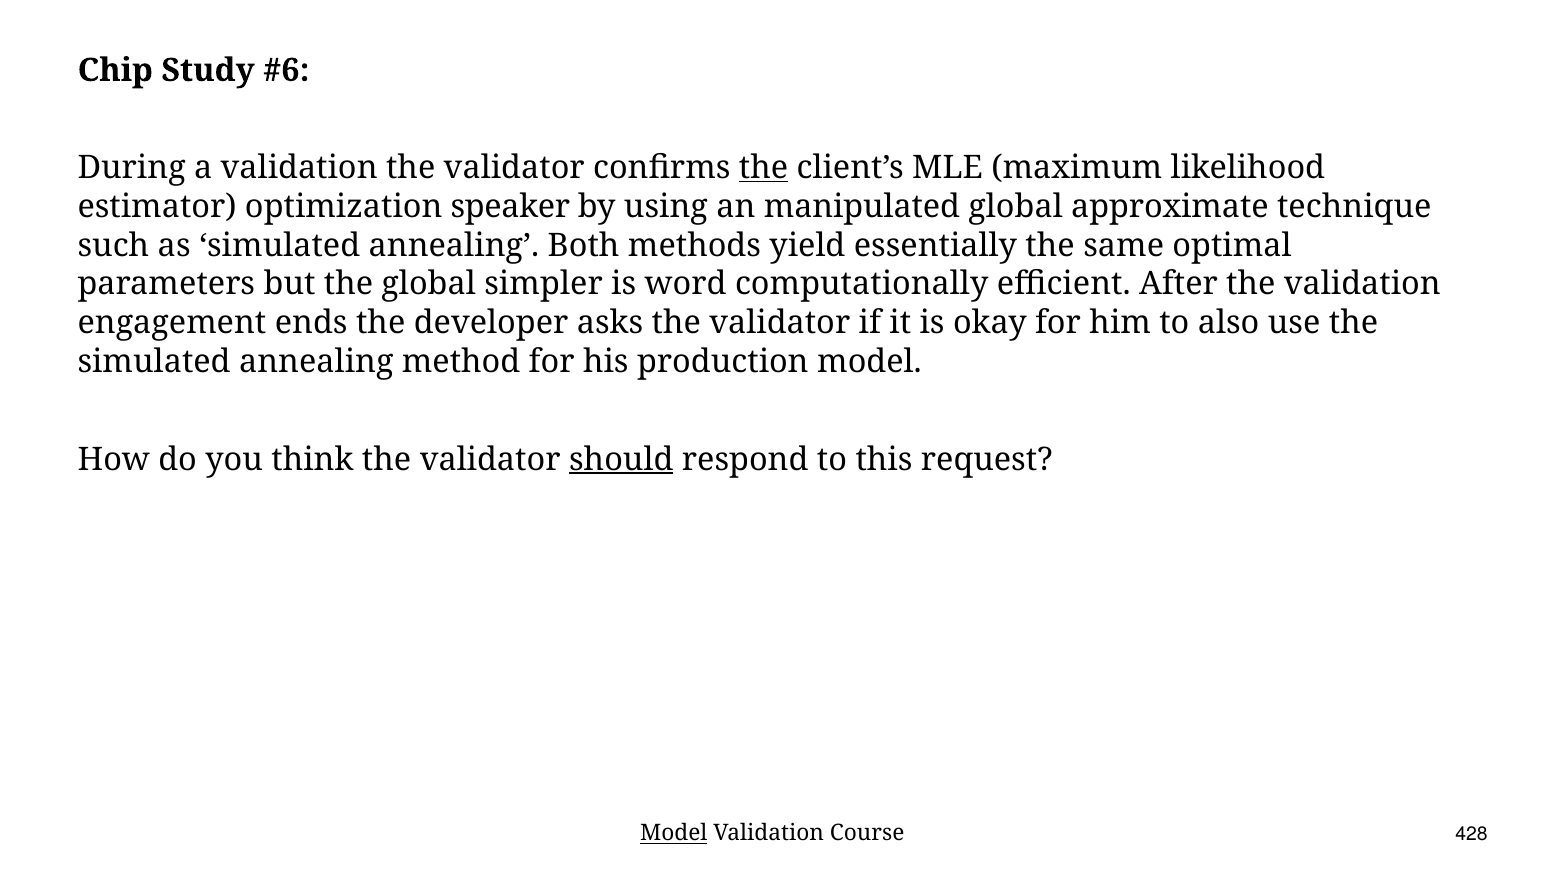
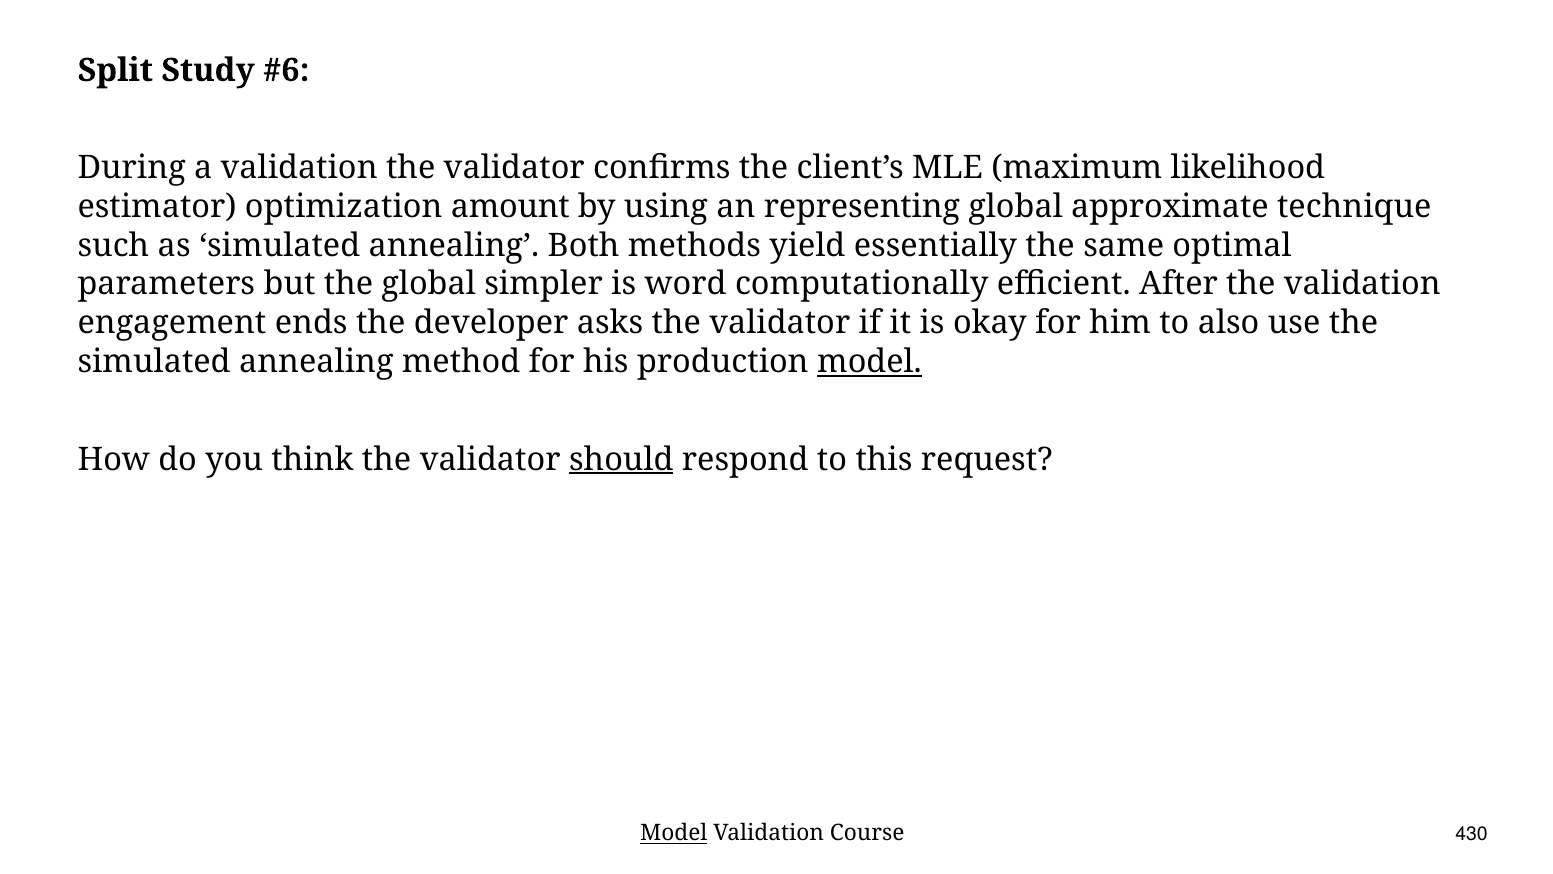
Chip: Chip -> Split (115, 70)
the underline: present -> none (764, 167)
speaker: speaker -> amount (510, 206)
manipulated: manipulated -> representing (862, 206)
model underline: none -> present (869, 362)
428: 428 -> 430 (1472, 834)
